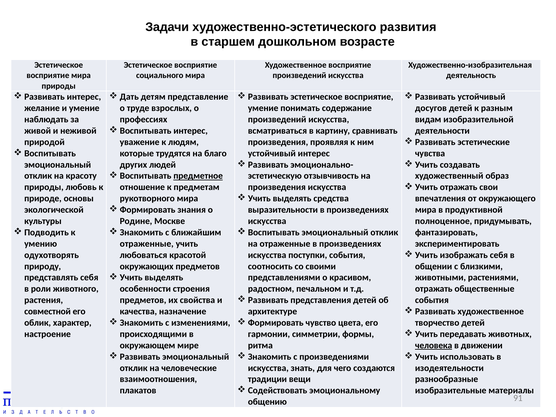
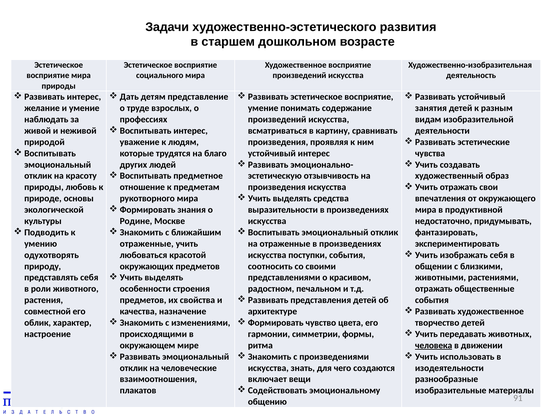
досугов: досугов -> занятия (431, 108)
предметное underline: present -> none (198, 176)
полноценное: полноценное -> недостаточно (444, 221)
традиции: традиции -> включает (267, 379)
